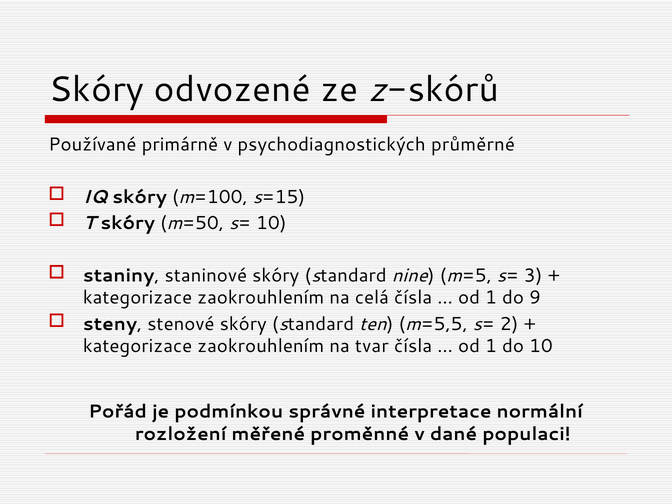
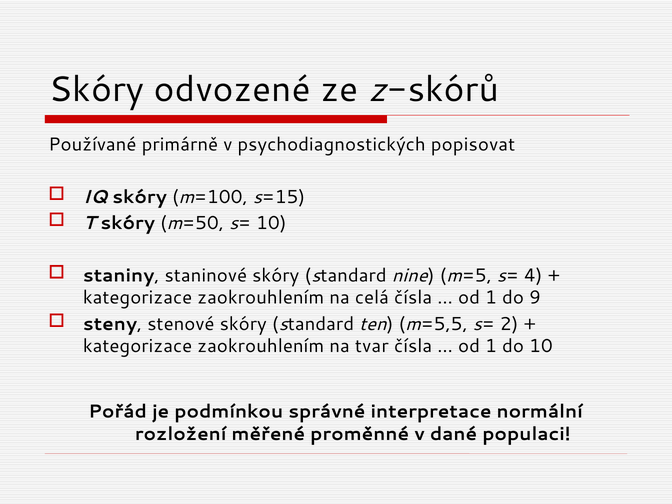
průměrné: průměrné -> popisovat (473, 145)
3: 3 -> 4 (533, 275)
